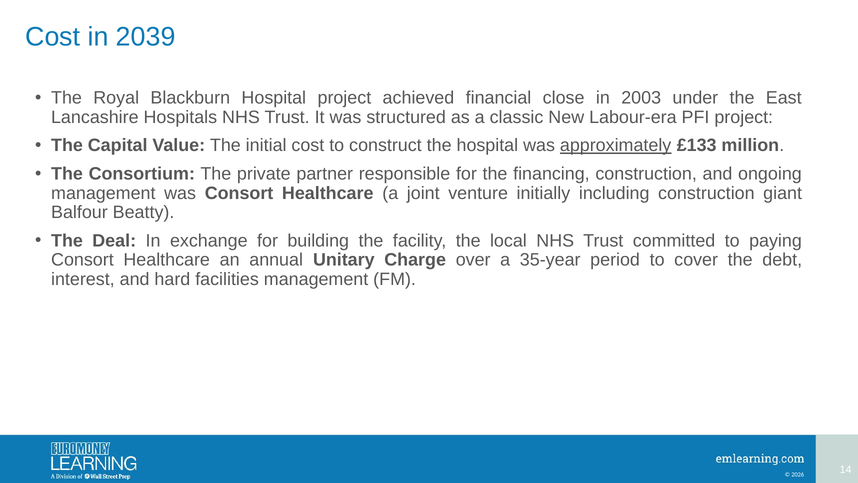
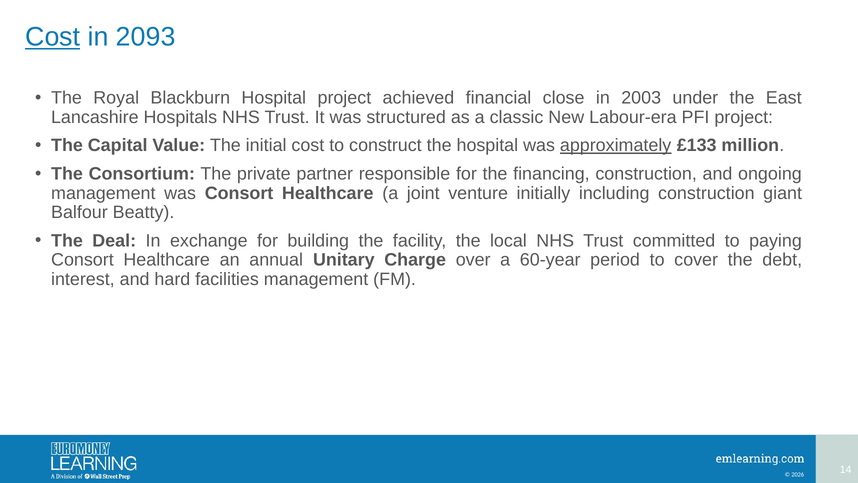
Cost underline: none -> present (53, 37)
2039: 2039 -> 2093 (146, 37)
35-year: 35-year -> 60-year (550, 260)
